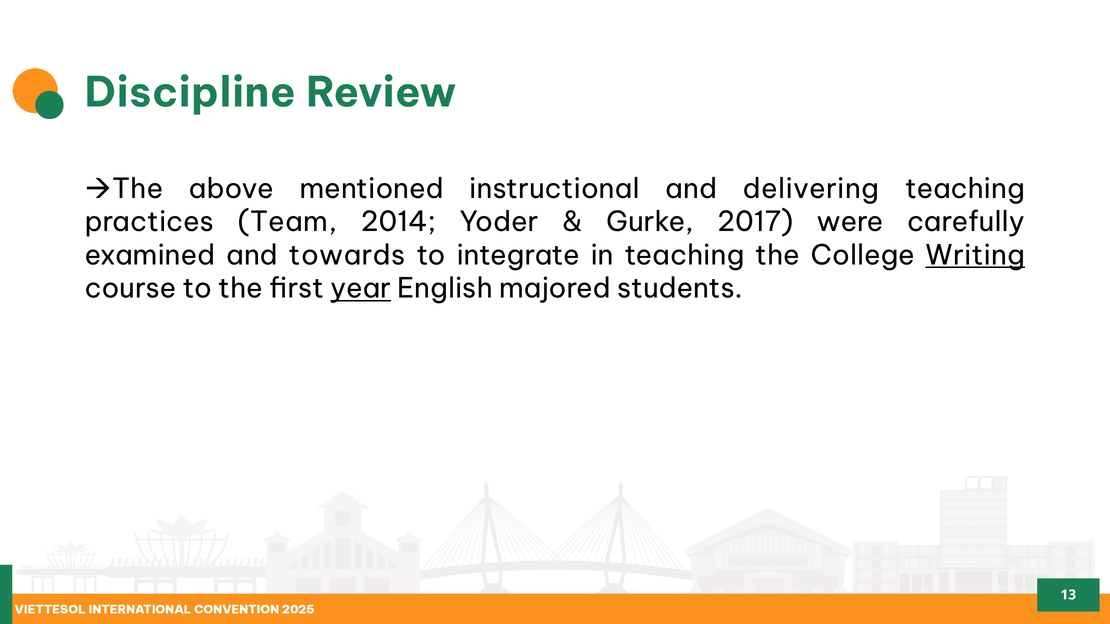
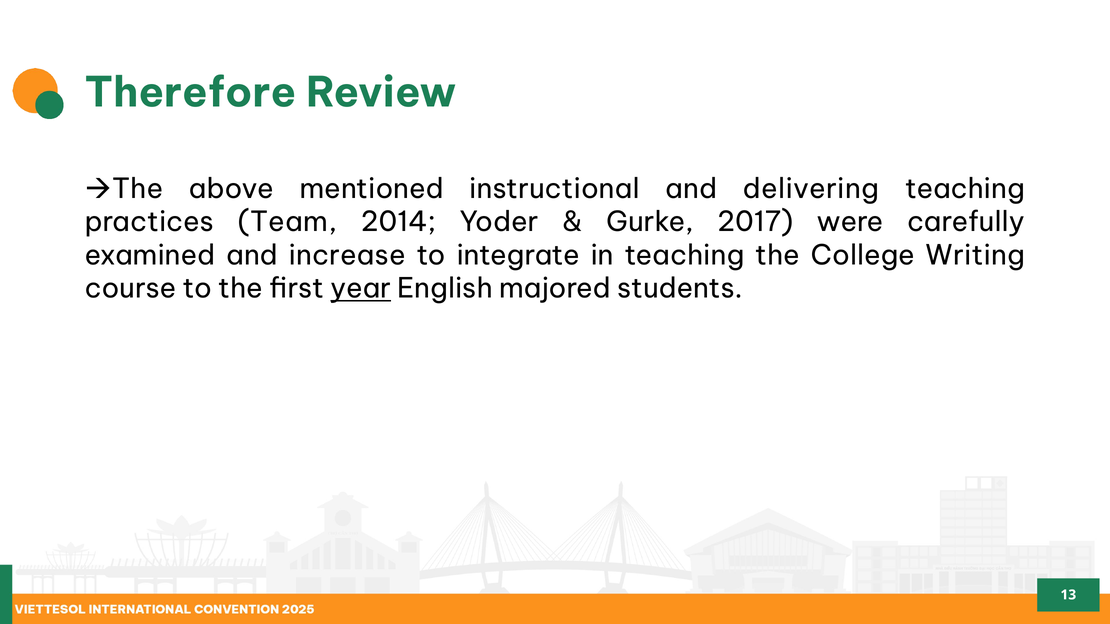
Discipline: Discipline -> Therefore (191, 93)
towards: towards -> increase (347, 256)
Writing underline: present -> none (975, 256)
